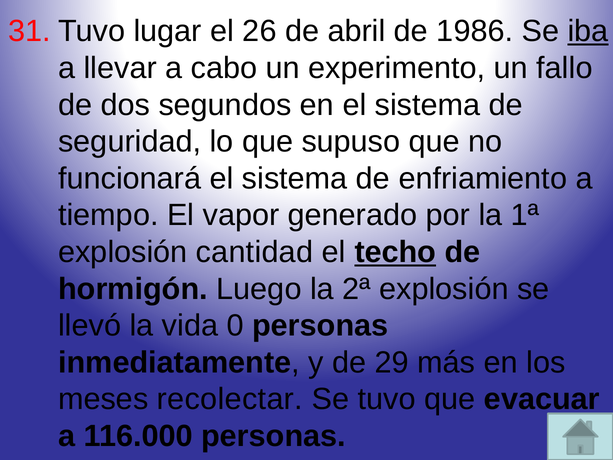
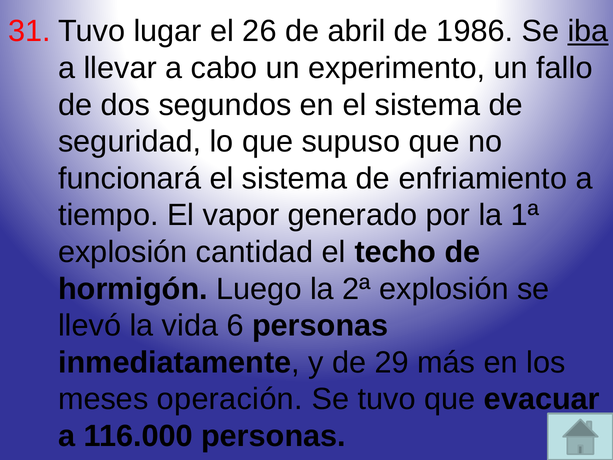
techo underline: present -> none (395, 252)
0: 0 -> 6 (235, 326)
recolectar: recolectar -> operación (230, 399)
